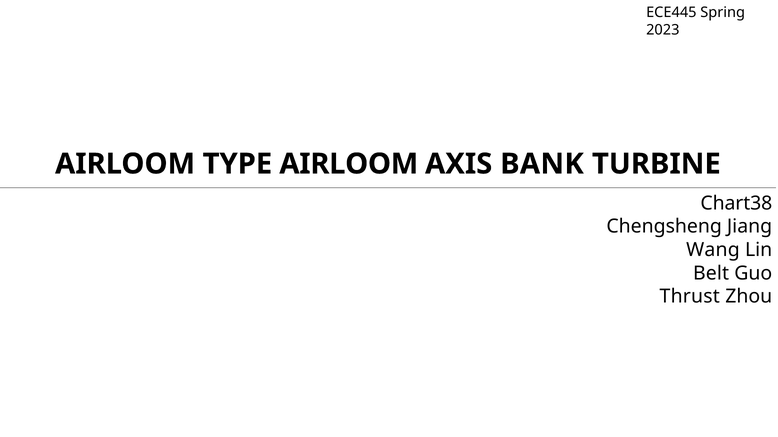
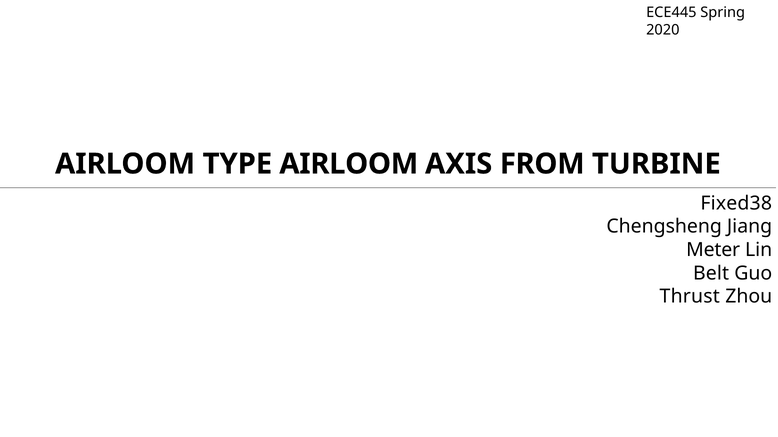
2023: 2023 -> 2020 (663, 30)
BANK: BANK -> FROM (542, 164)
Chart38: Chart38 -> Fixed38 (736, 204)
Wang: Wang -> Meter (713, 250)
